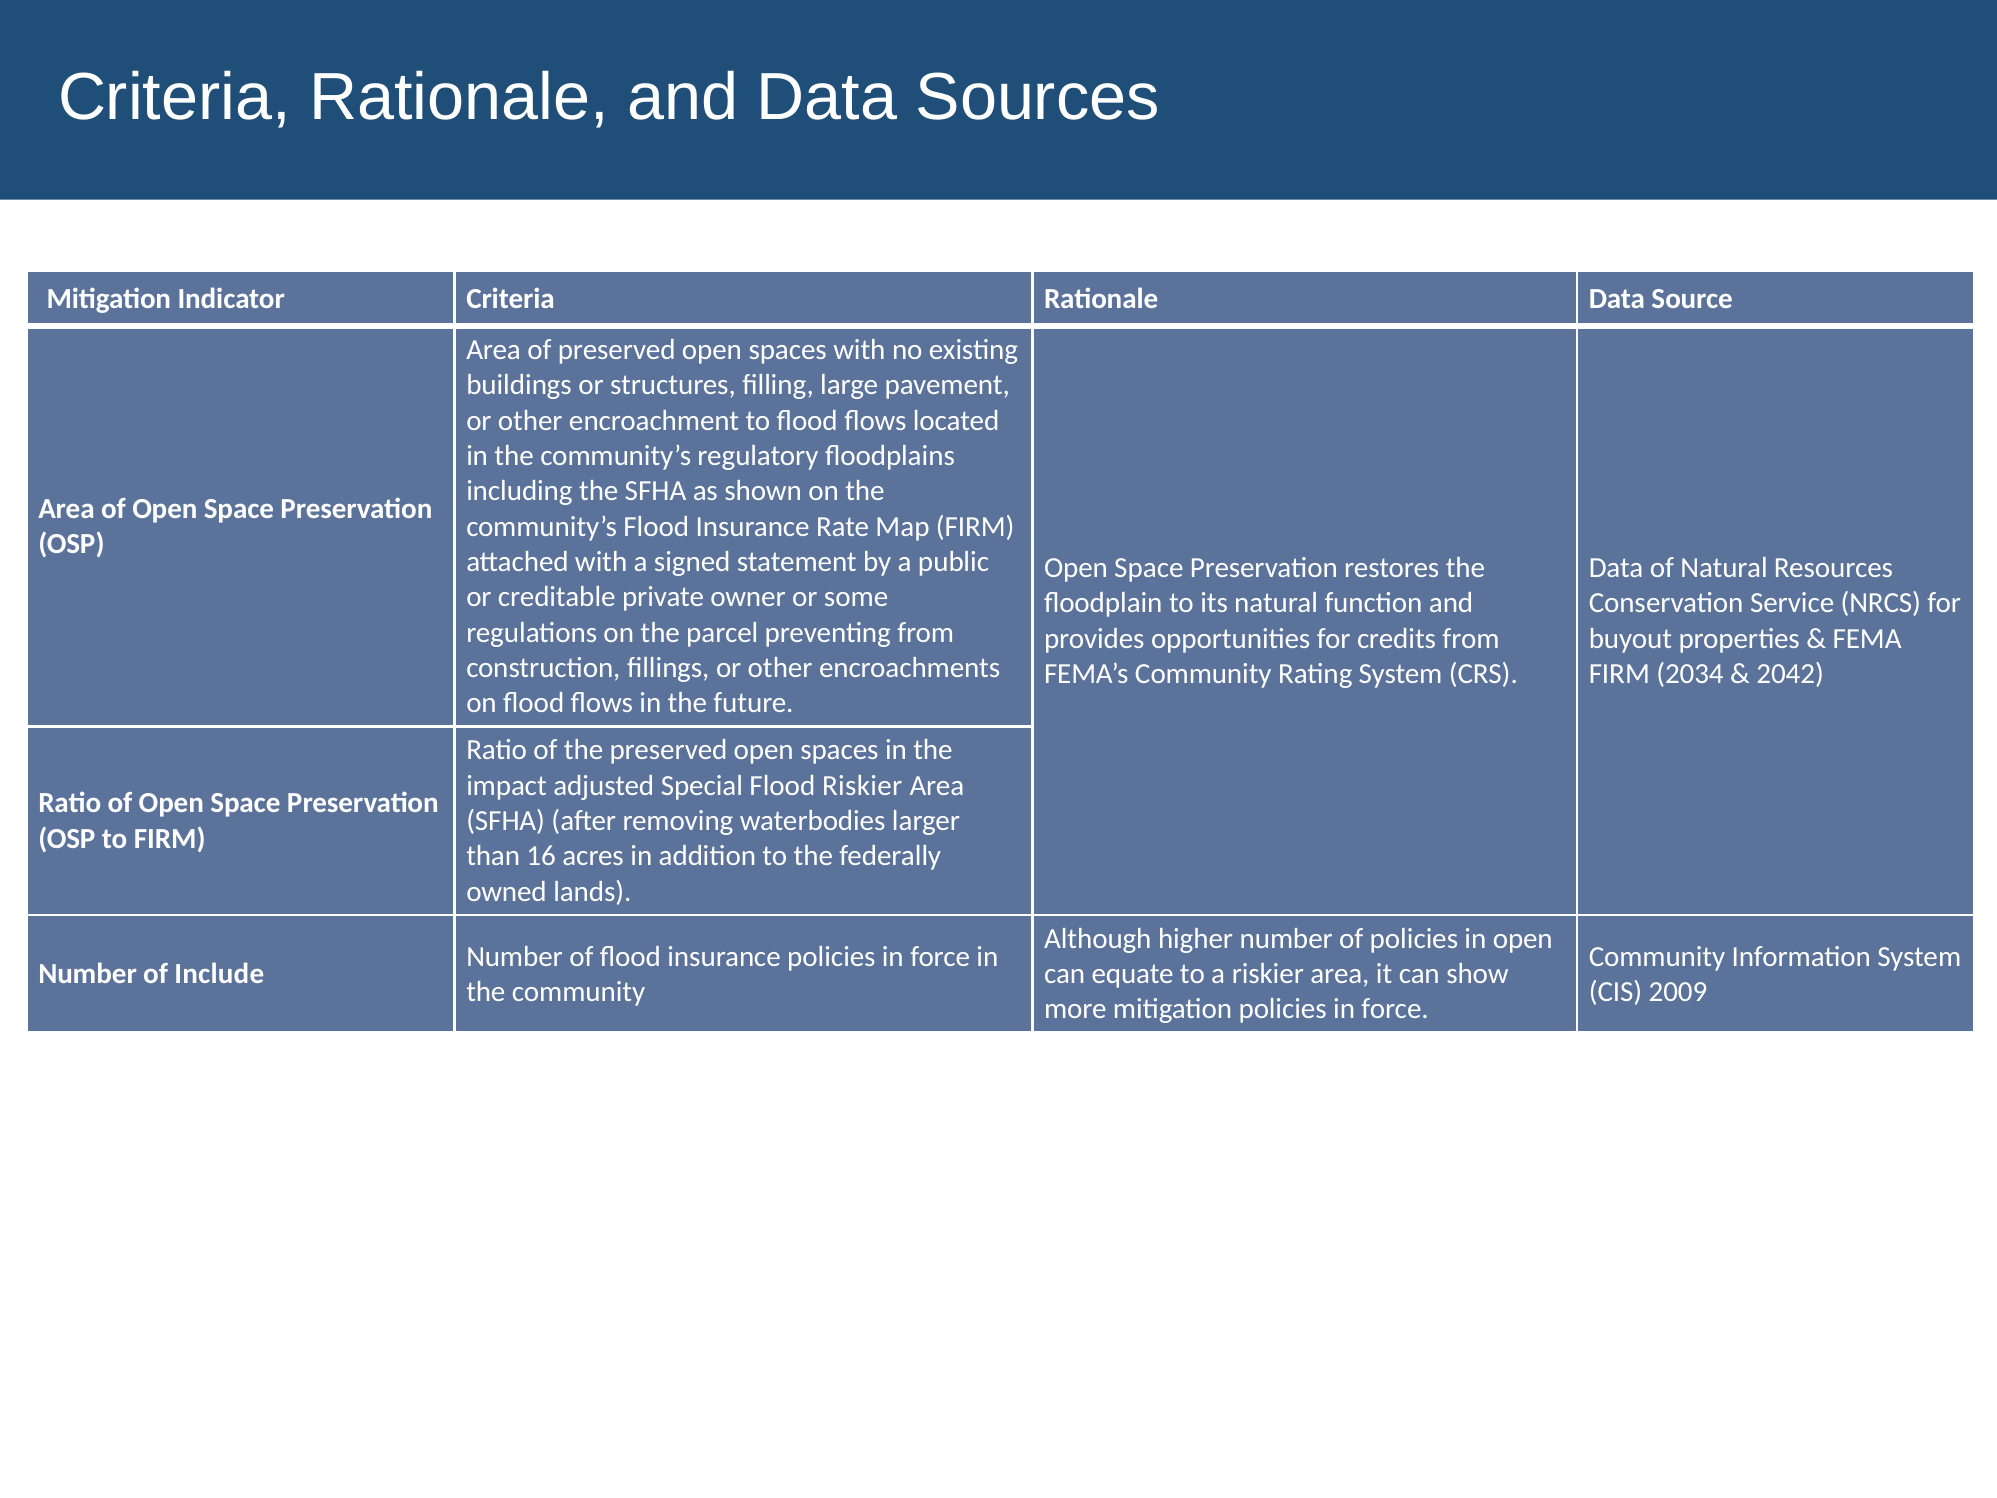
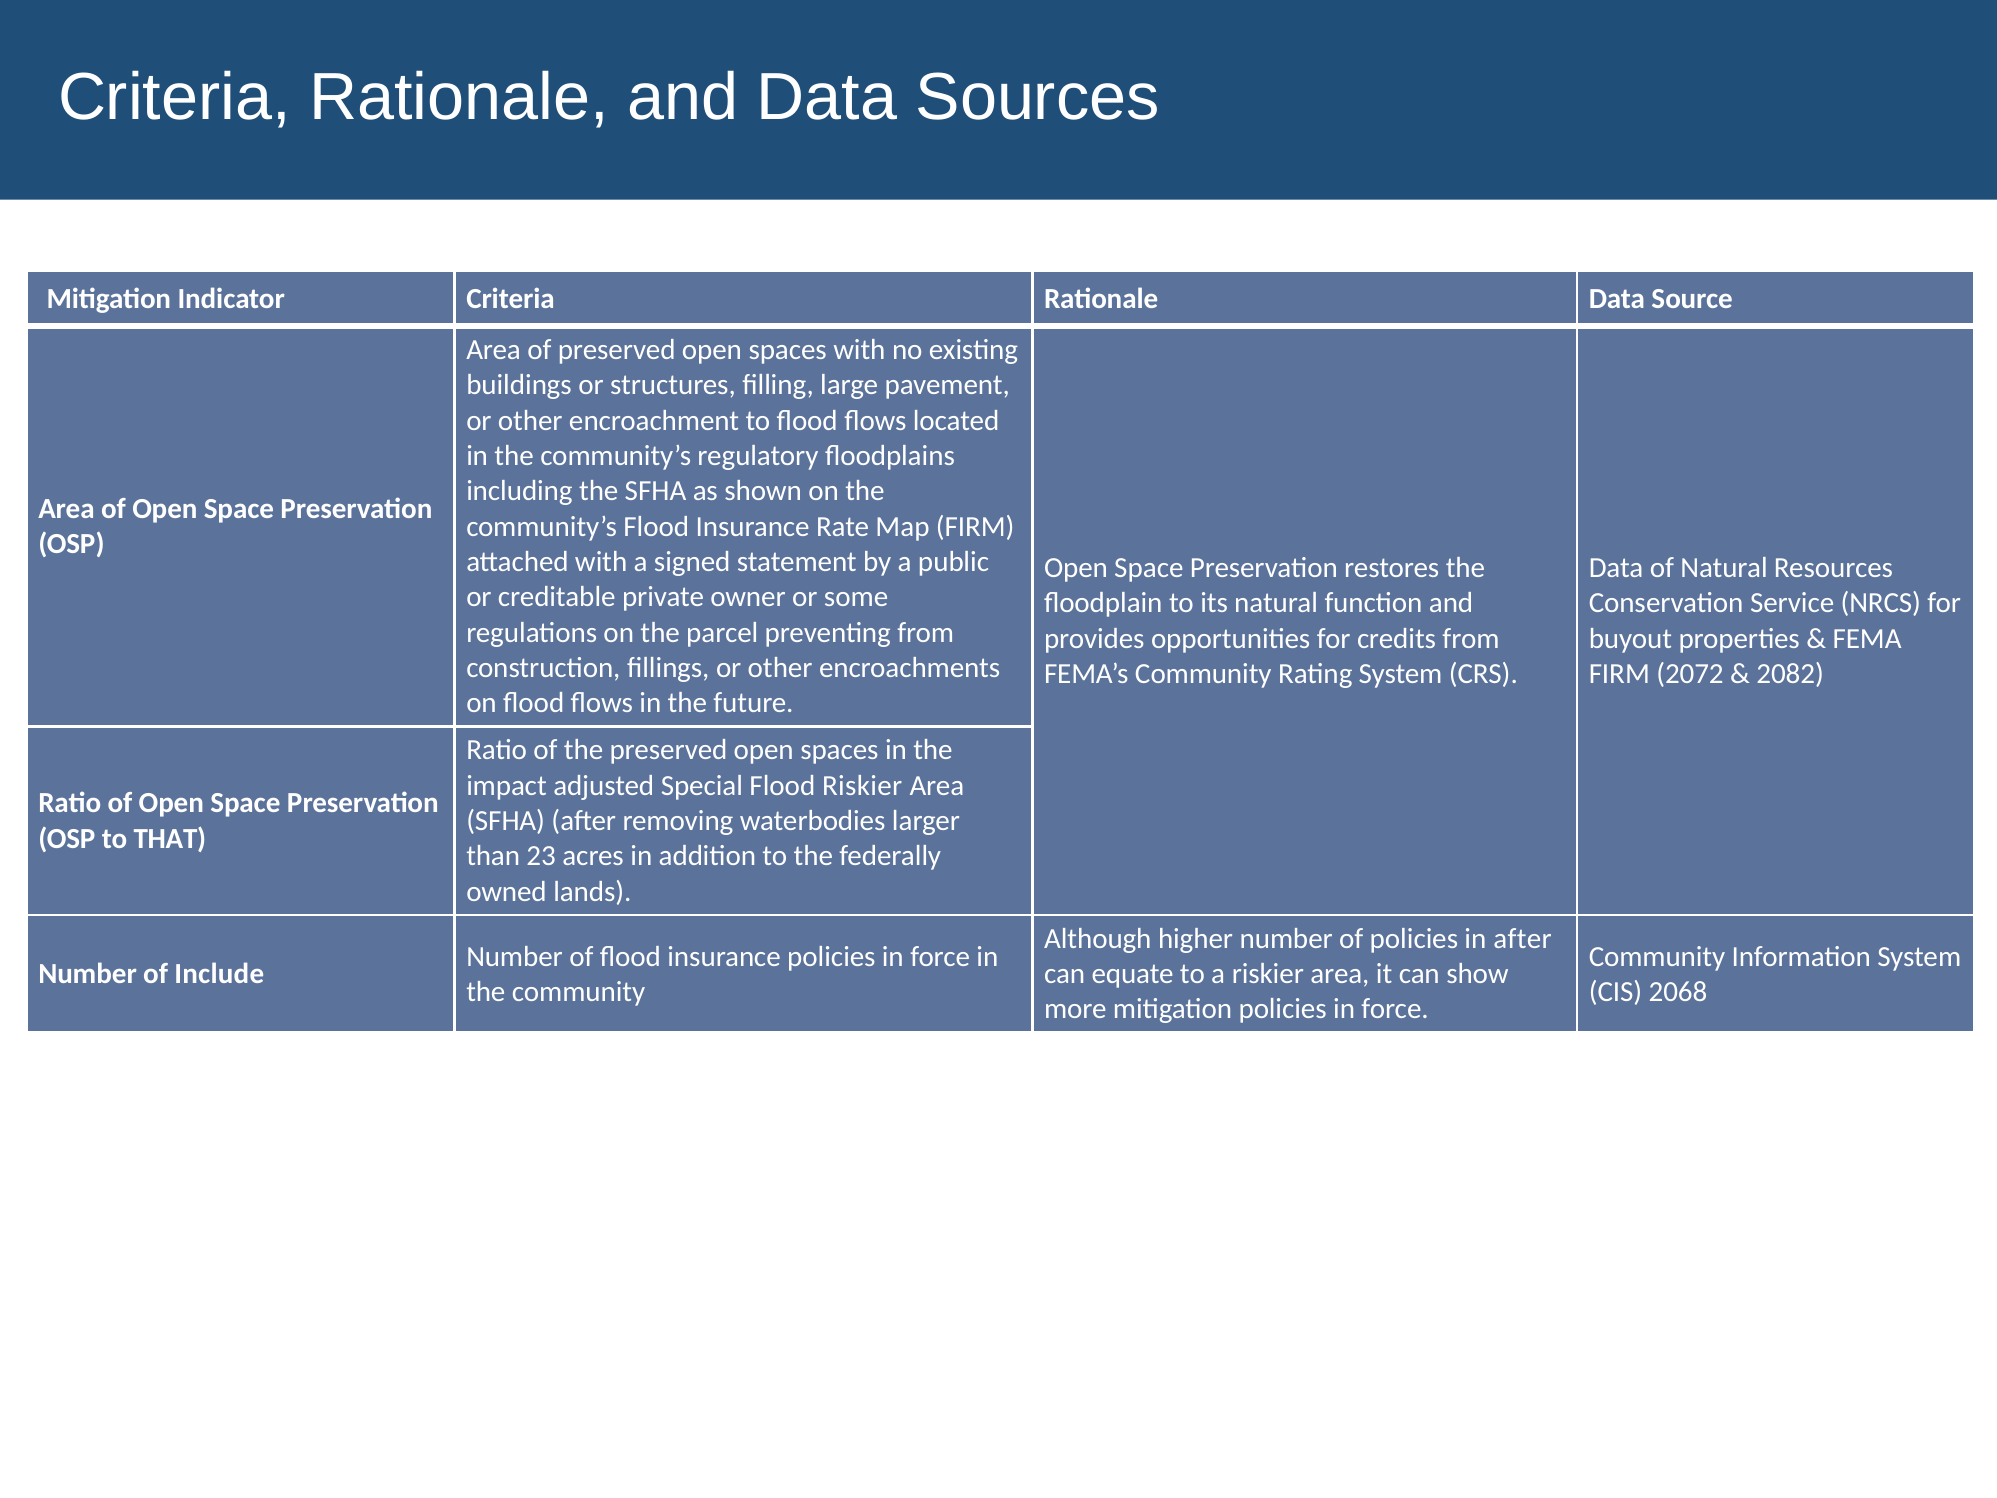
2034: 2034 -> 2072 (1690, 674)
2042: 2042 -> 2082 (1790, 674)
to FIRM: FIRM -> THAT (170, 838)
16: 16 -> 23 (541, 856)
in open: open -> after (1523, 939)
2009: 2009 -> 2068 (1678, 992)
